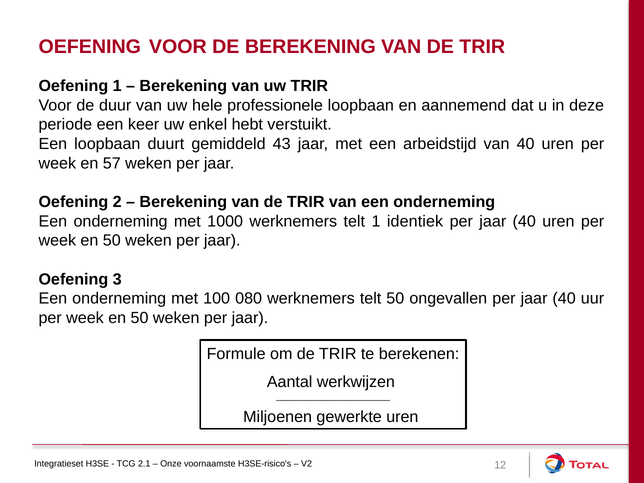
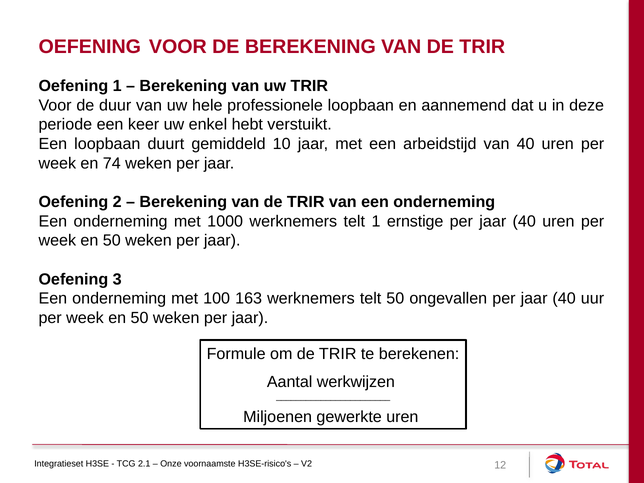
43: 43 -> 10 (282, 144)
57: 57 -> 74 (112, 163)
identiek: identiek -> ernstige (415, 221)
080: 080 -> 163 (249, 299)
